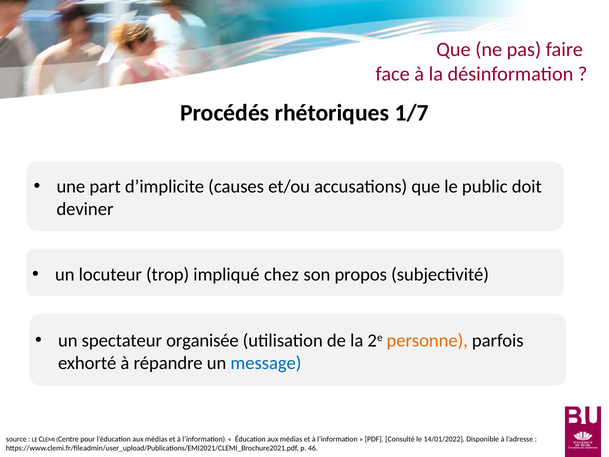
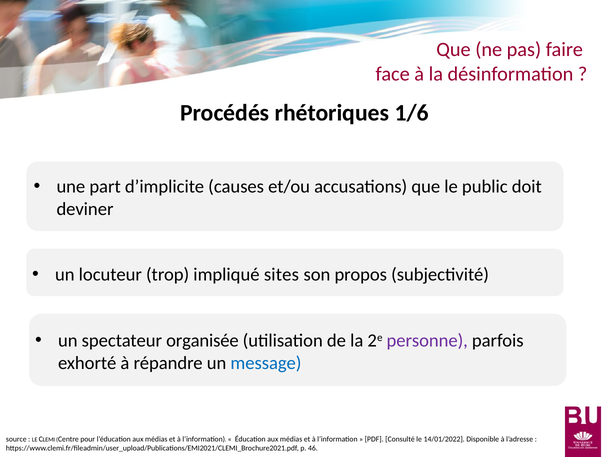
1/7: 1/7 -> 1/6 (412, 113)
chez: chez -> sites (281, 274)
personne colour: orange -> purple (427, 341)
